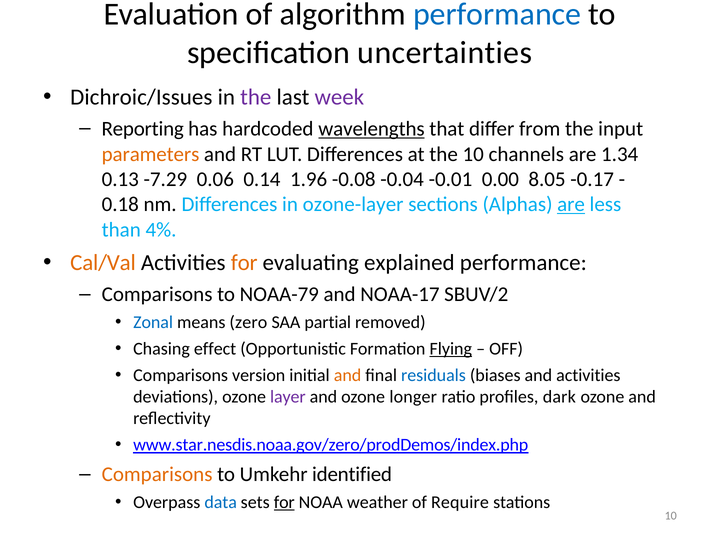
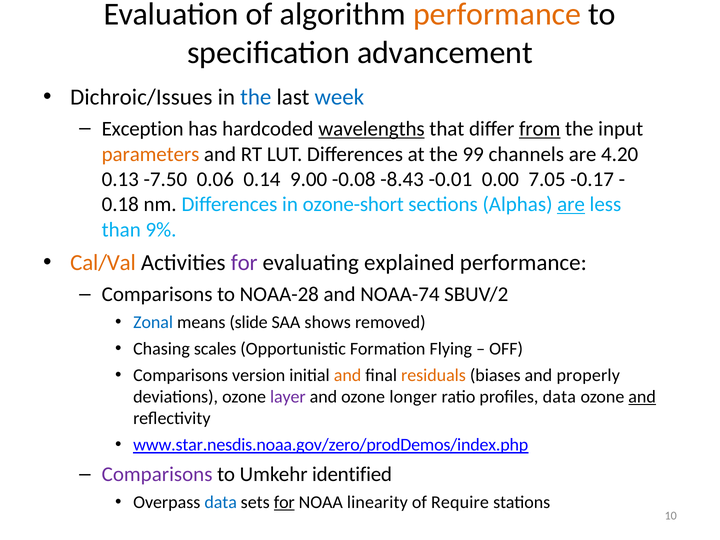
performance colour: blue -> orange (497, 14)
uncertainties: uncertainties -> advancement (445, 53)
the colour: purple -> blue (256, 97)
week colour: purple -> blue (339, 97)
Reporting: Reporting -> Exception (143, 129)
from underline: none -> present (540, 129)
the 10: 10 -> 99 (473, 154)
1.34: 1.34 -> 4.20 (620, 154)
-7.29: -7.29 -> -7.50 (165, 179)
1.96: 1.96 -> 9.00 (309, 179)
-0.04: -0.04 -> -8.43 (402, 179)
8.05: 8.05 -> 7.05 (547, 179)
ozone-layer: ozone-layer -> ozone-short (353, 204)
4%: 4% -> 9% (161, 230)
for colour: orange -> purple (244, 263)
NOAA-79: NOAA-79 -> NOAA-28 (279, 294)
NOAA-17: NOAA-17 -> NOAA-74 (400, 294)
zero: zero -> slide (249, 322)
partial: partial -> shows (328, 322)
effect: effect -> scales (215, 349)
Flying underline: present -> none (451, 349)
residuals colour: blue -> orange (433, 375)
and activities: activities -> properly (588, 375)
profiles dark: dark -> data (559, 397)
and underline: none -> present (642, 397)
Comparisons colour: orange -> purple (157, 474)
weather: weather -> linearity (377, 502)
